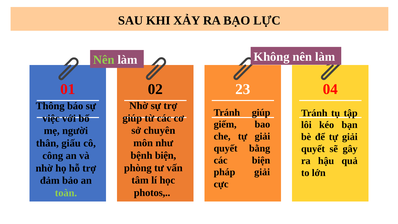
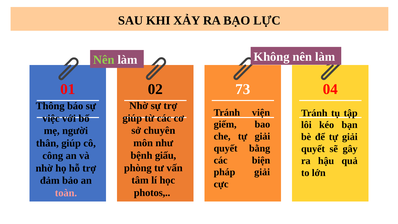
23: 23 -> 73 (243, 89)
Tránh giúp: giúp -> viện (261, 112)
thân giấu: giấu -> giúp (71, 143)
bệnh biện: biện -> giấu (166, 155)
toàn colour: light green -> pink (66, 193)
